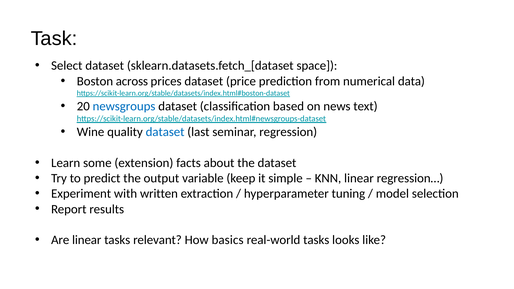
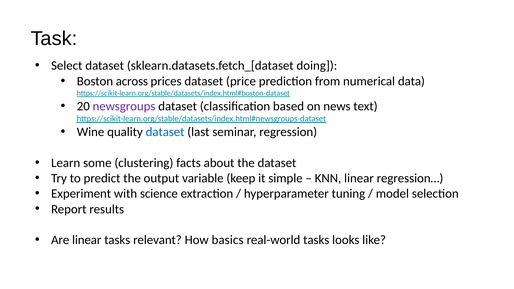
space: space -> doing (317, 66)
newsgroups colour: blue -> purple (124, 106)
extension: extension -> clustering (144, 163)
written: written -> science (159, 194)
